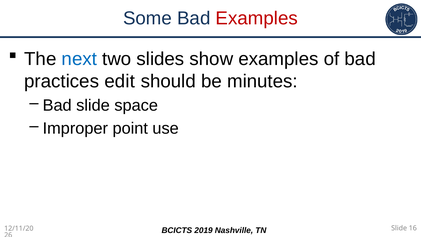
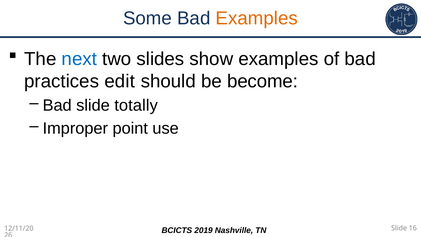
Examples colour: red -> orange (257, 18)
minutes: minutes -> become (263, 81)
space: space -> totally (136, 105)
